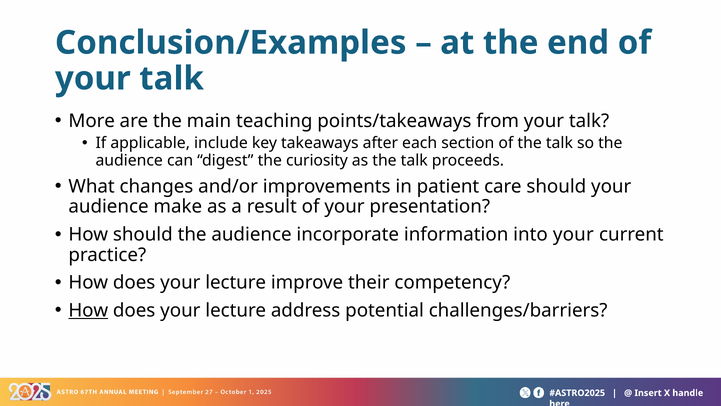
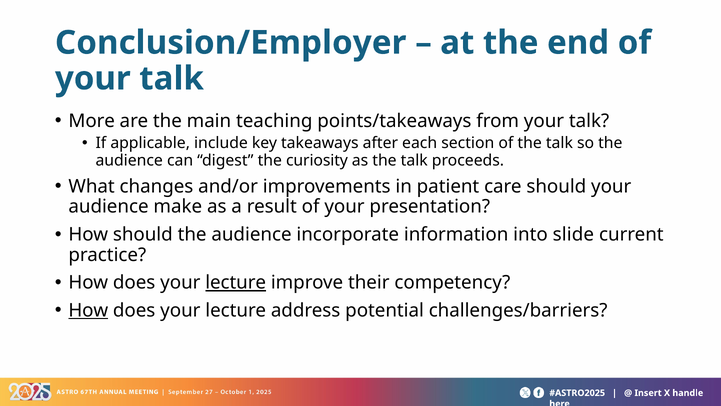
Conclusion/Examples: Conclusion/Examples -> Conclusion/Employer (231, 43)
into your: your -> slide (573, 234)
lecture underline: none -> present (236, 282)
